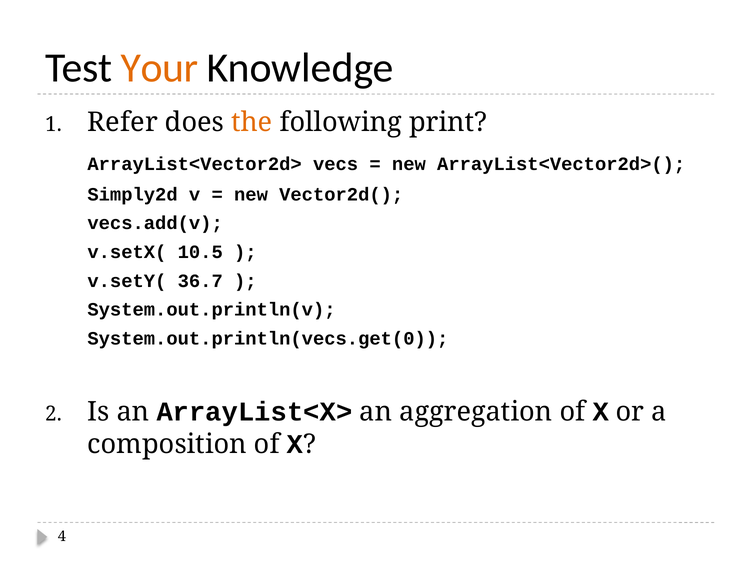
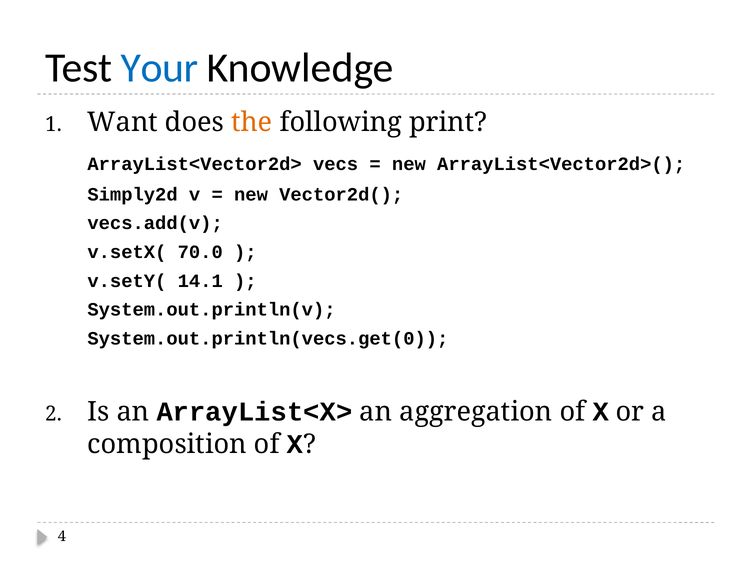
Your colour: orange -> blue (160, 68)
Refer: Refer -> Want (123, 122)
10.5: 10.5 -> 70.0 (200, 252)
36.7: 36.7 -> 14.1 (200, 281)
